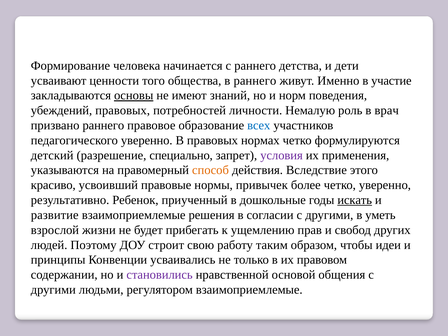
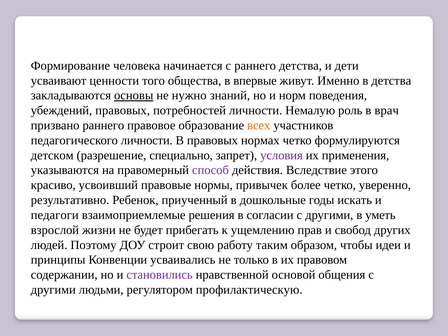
в раннего: раннего -> впервые (255, 81)
в участие: участие -> детства (391, 81)
имеют: имеют -> нужно (189, 96)
всех colour: blue -> orange (259, 125)
педагогического уверенно: уверенно -> личности (147, 140)
детский: детский -> детском (52, 155)
способ colour: orange -> purple (210, 170)
искать underline: present -> none (355, 200)
развитие: развитие -> педагоги (55, 215)
регулятором взаимоприемлемые: взаимоприемлемые -> профилактическую (249, 290)
